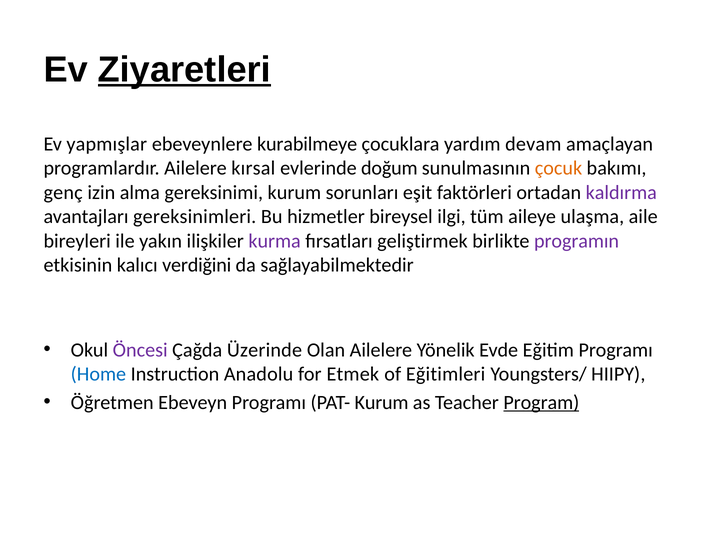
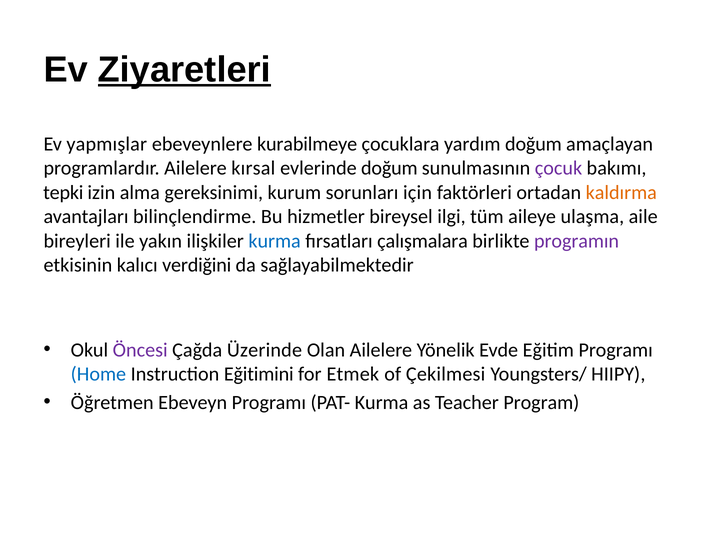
yardım devam: devam -> doğum (533, 144)
çocuk colour: orange -> purple (558, 168)
genç: genç -> tepki (63, 192)
eşit: eşit -> için (418, 192)
kaldırma colour: purple -> orange (621, 192)
gereksinimleri: gereksinimleri -> bilinçlendirme (195, 217)
kurma colour: purple -> blue (275, 241)
geliştirmek: geliştirmek -> çalışmalara (423, 241)
Anadolu: Anadolu -> Eğitimini (259, 374)
Eğitimleri: Eğitimleri -> Çekilmesi (446, 374)
PAT- Kurum: Kurum -> Kurma (381, 402)
Program underline: present -> none (541, 402)
